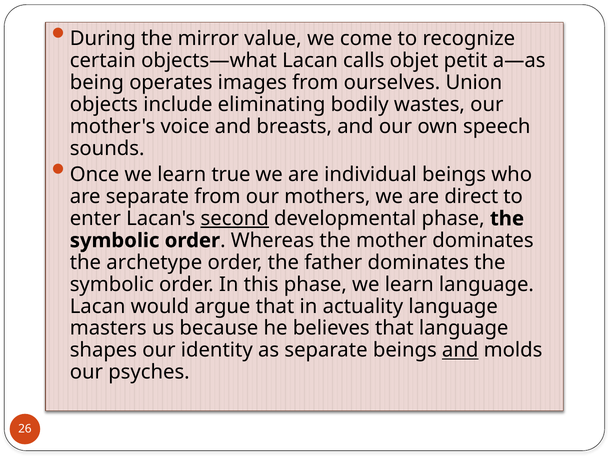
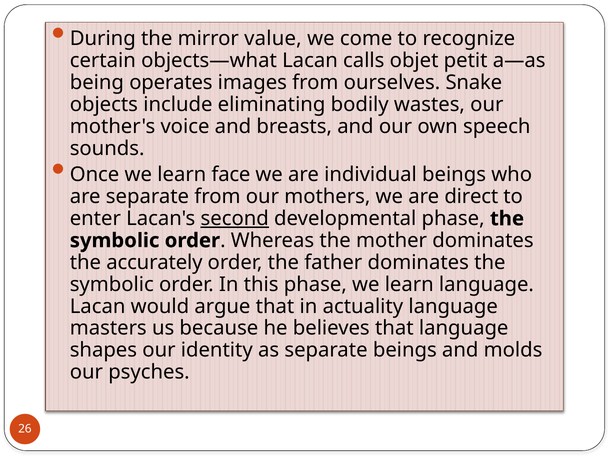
Union: Union -> Snake (474, 83)
true: true -> face (231, 175)
archetype: archetype -> accurately (154, 262)
and underline: present -> none (460, 350)
